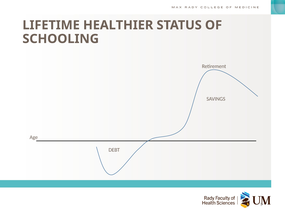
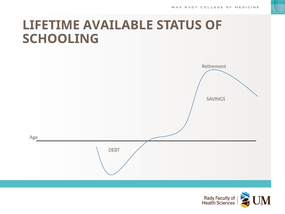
HEALTHIER: HEALTHIER -> AVAILABLE (118, 25)
